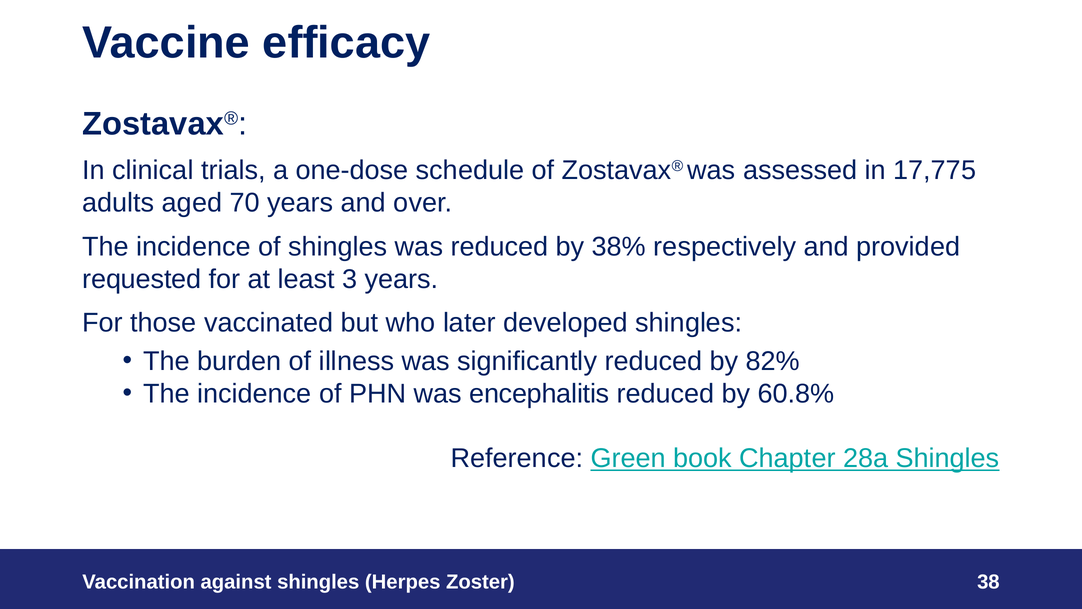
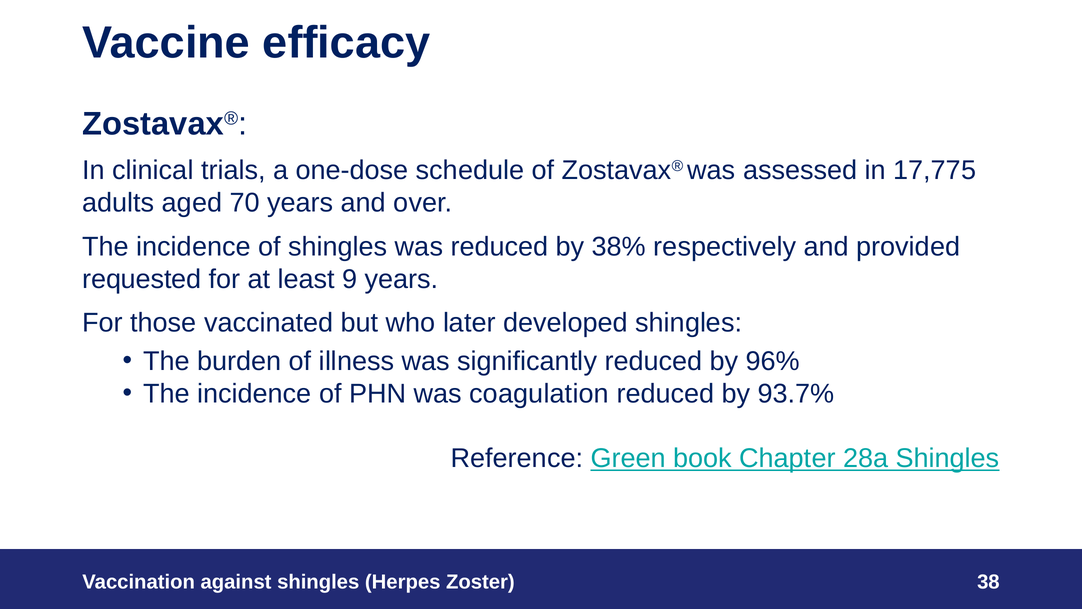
3: 3 -> 9 (350, 279)
82%: 82% -> 96% (773, 361)
encephalitis: encephalitis -> coagulation (539, 393)
60.8%: 60.8% -> 93.7% (796, 393)
